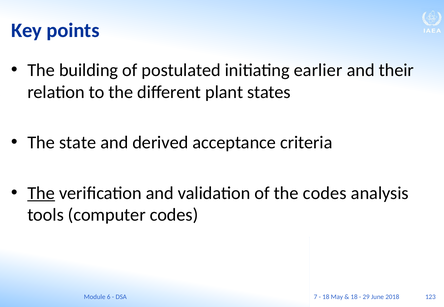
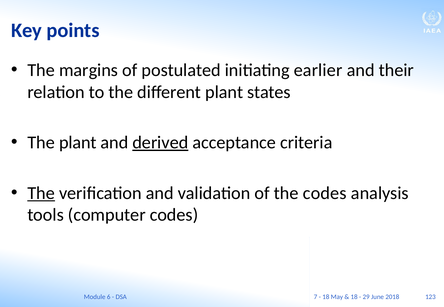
building: building -> margins (89, 70)
The state: state -> plant (78, 143)
derived underline: none -> present (160, 143)
